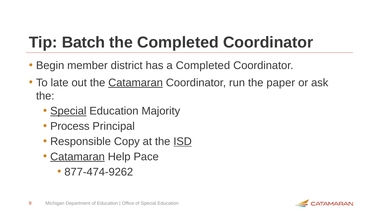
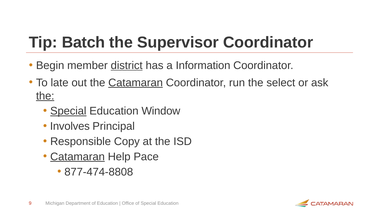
the Completed: Completed -> Supervisor (178, 42)
district underline: none -> present (127, 66)
a Completed: Completed -> Information (203, 66)
paper: paper -> select (281, 83)
the underline: none -> present (45, 96)
Majority: Majority -> Window (161, 111)
Process: Process -> Involves (70, 126)
ISD underline: present -> none (183, 142)
877-474-9262: 877-474-9262 -> 877-474-8808 (99, 172)
